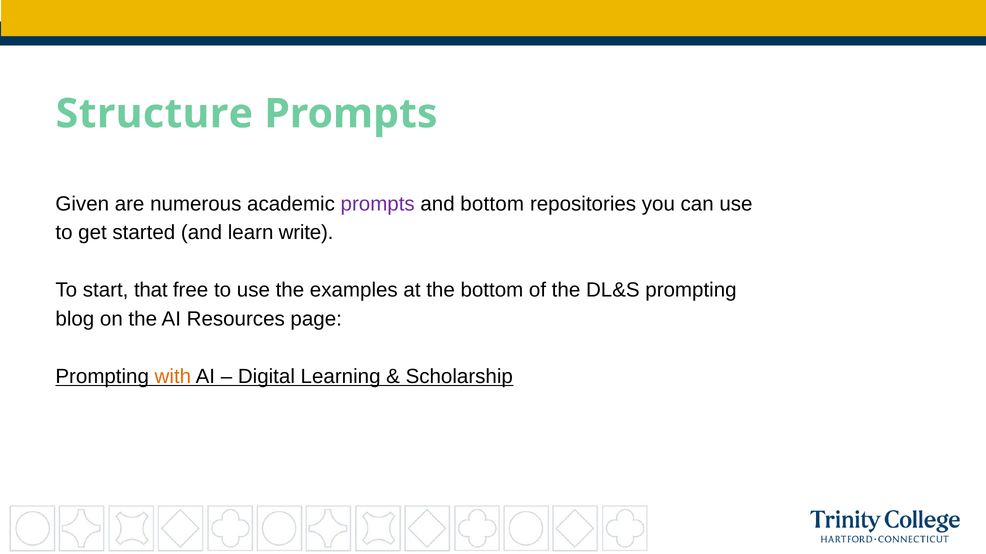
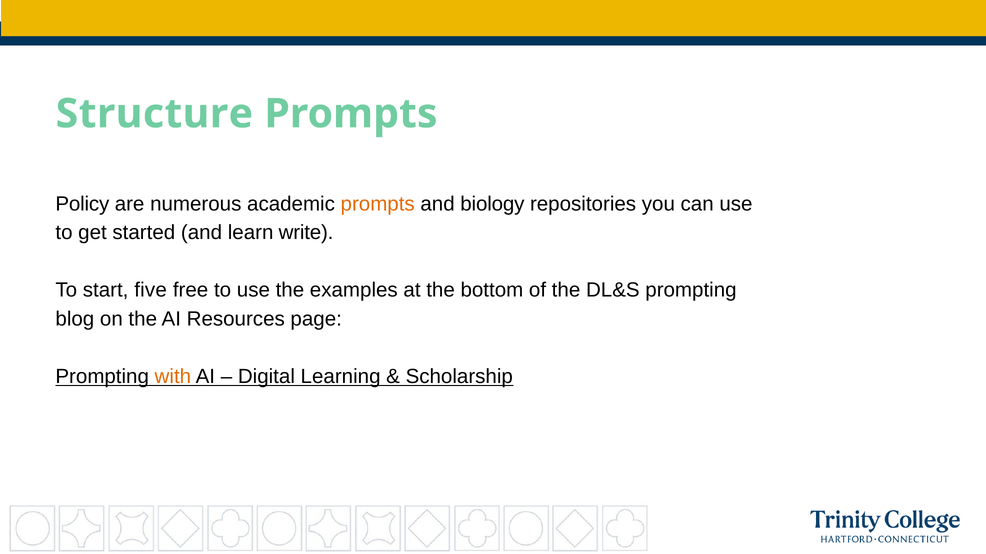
Given: Given -> Policy (82, 204)
prompts colour: purple -> orange (378, 204)
and bottom: bottom -> biology (492, 204)
that: that -> five (151, 290)
